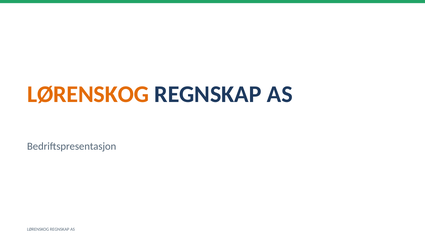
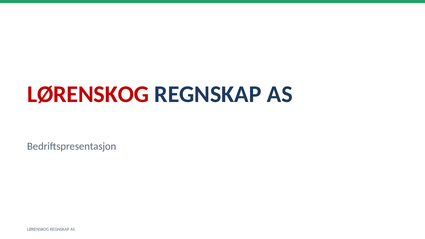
LØRENSKOG colour: orange -> red (88, 94)
